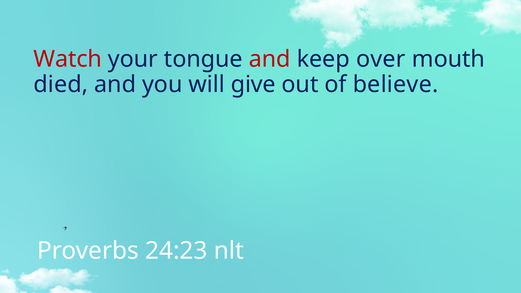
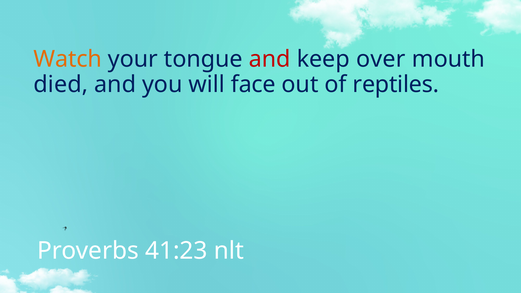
Watch colour: red -> orange (68, 59)
give: give -> face (253, 84)
believe: believe -> reptiles (396, 84)
24:23: 24:23 -> 41:23 (176, 251)
